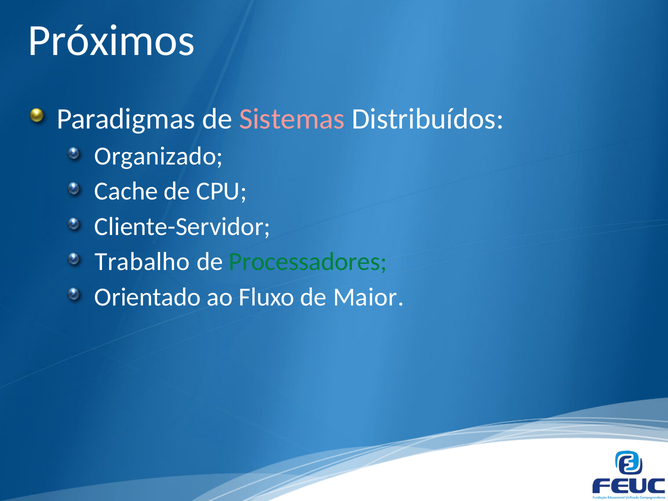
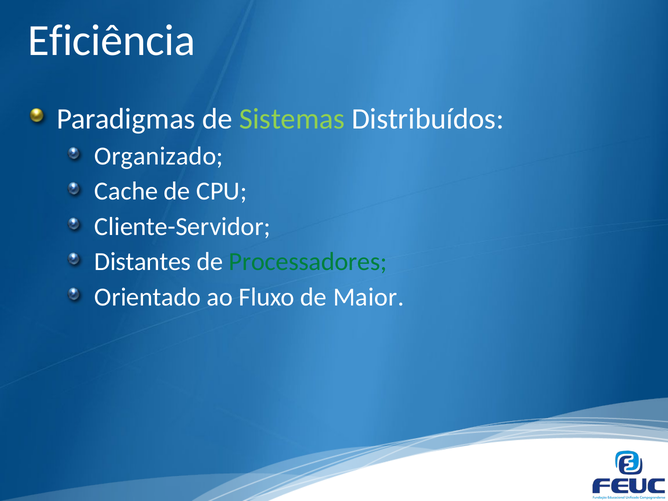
Próximos: Próximos -> Eficiência (112, 41)
Sistemas colour: pink -> light green (292, 119)
Trabalho: Trabalho -> Distantes (143, 262)
